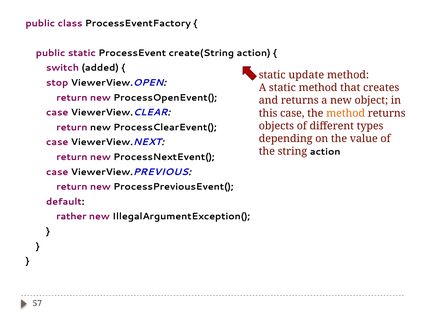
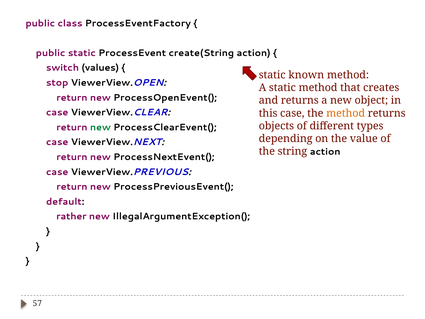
added: added -> values (100, 68)
update: update -> known (306, 75)
new colour: black -> green (100, 127)
